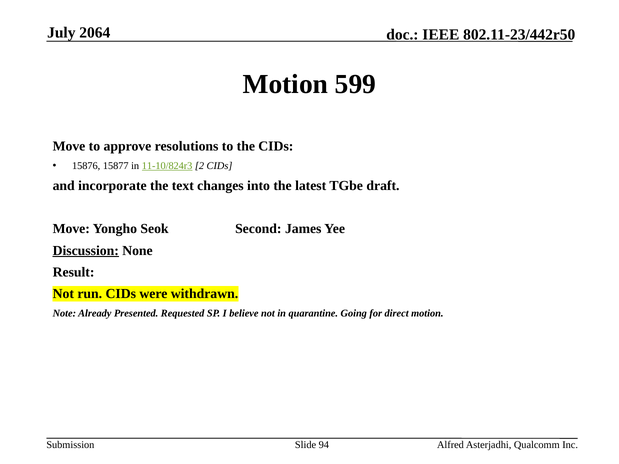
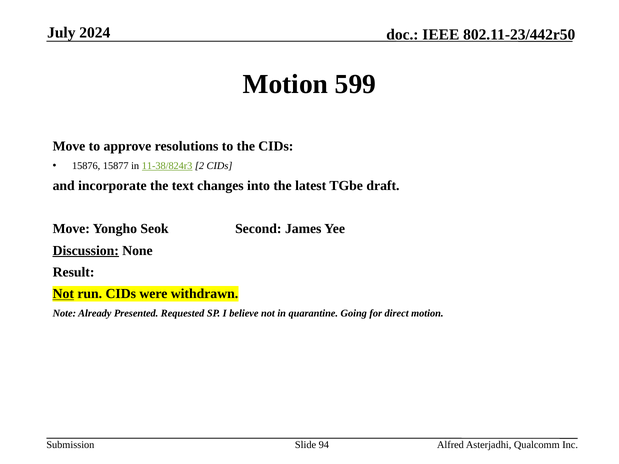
2064: 2064 -> 2024 (95, 33)
11-10/824r3: 11-10/824r3 -> 11-38/824r3 (167, 166)
Not underline: none -> present (63, 294)
